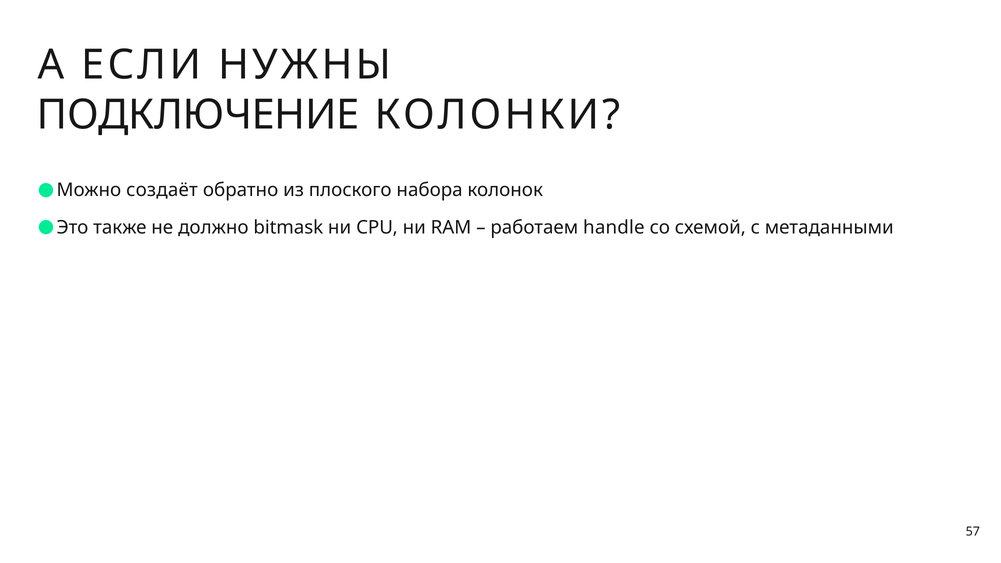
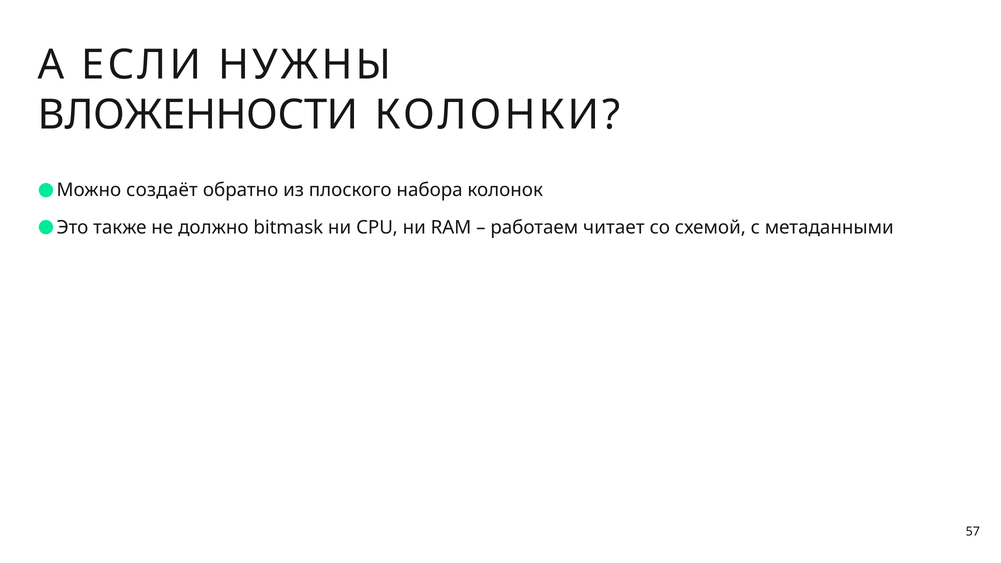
ПОДКЛЮЧЕНИЕ: ПОДКЛЮЧЕНИЕ -> ВЛОЖЕННОСТИ (198, 115)
handle: handle -> читает (614, 227)
